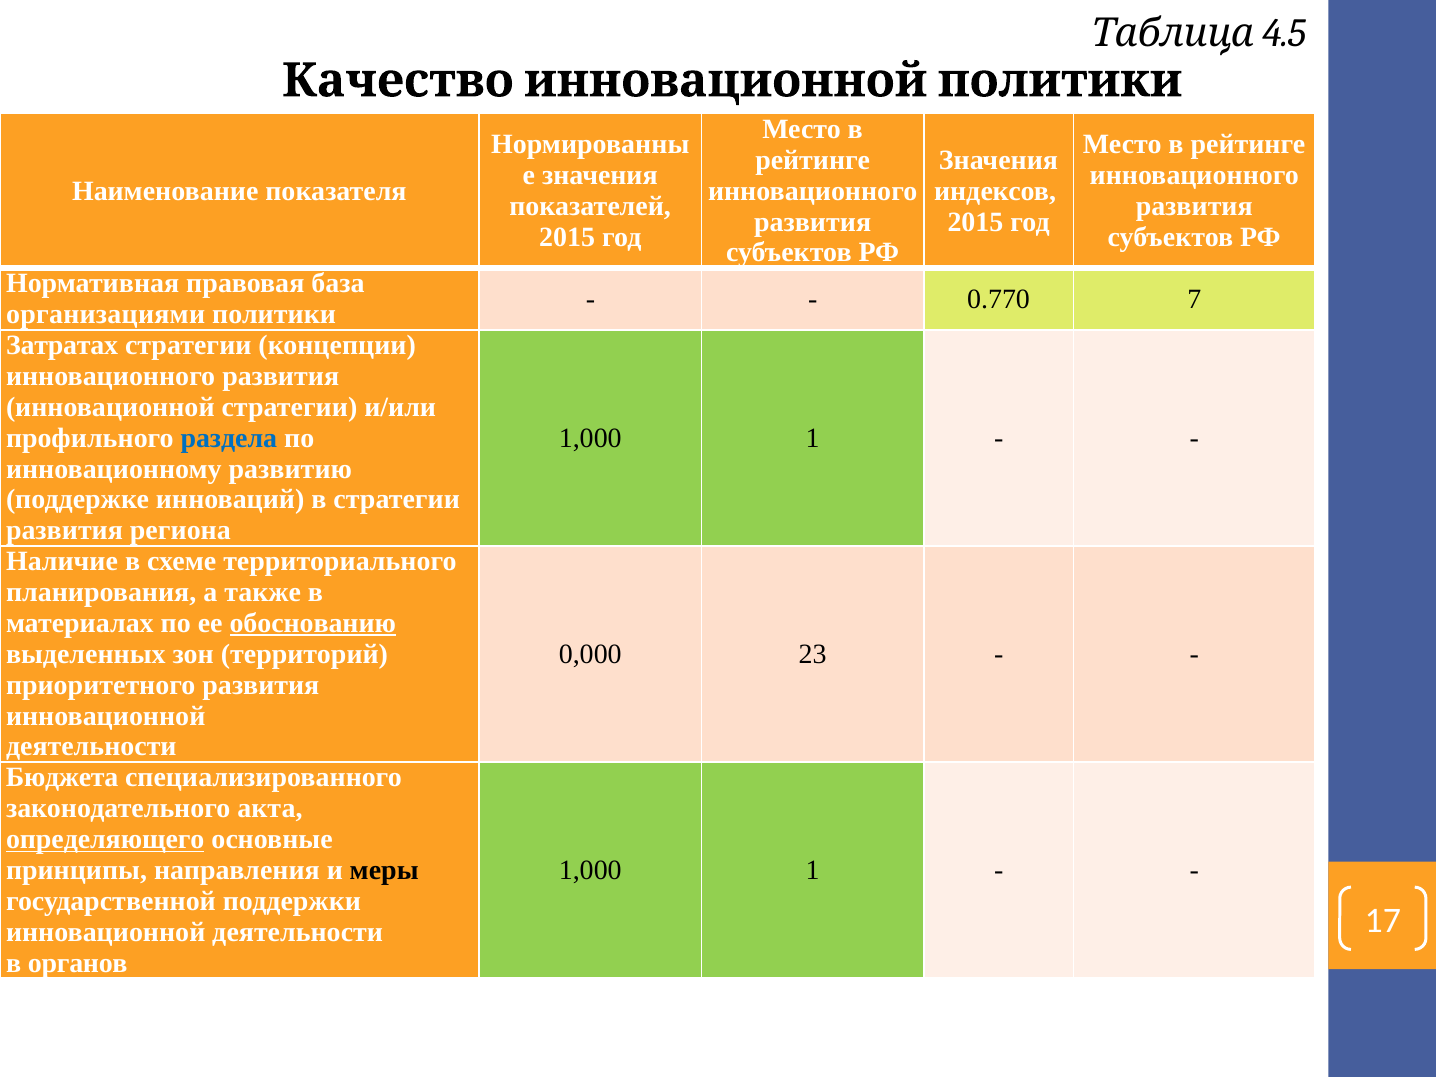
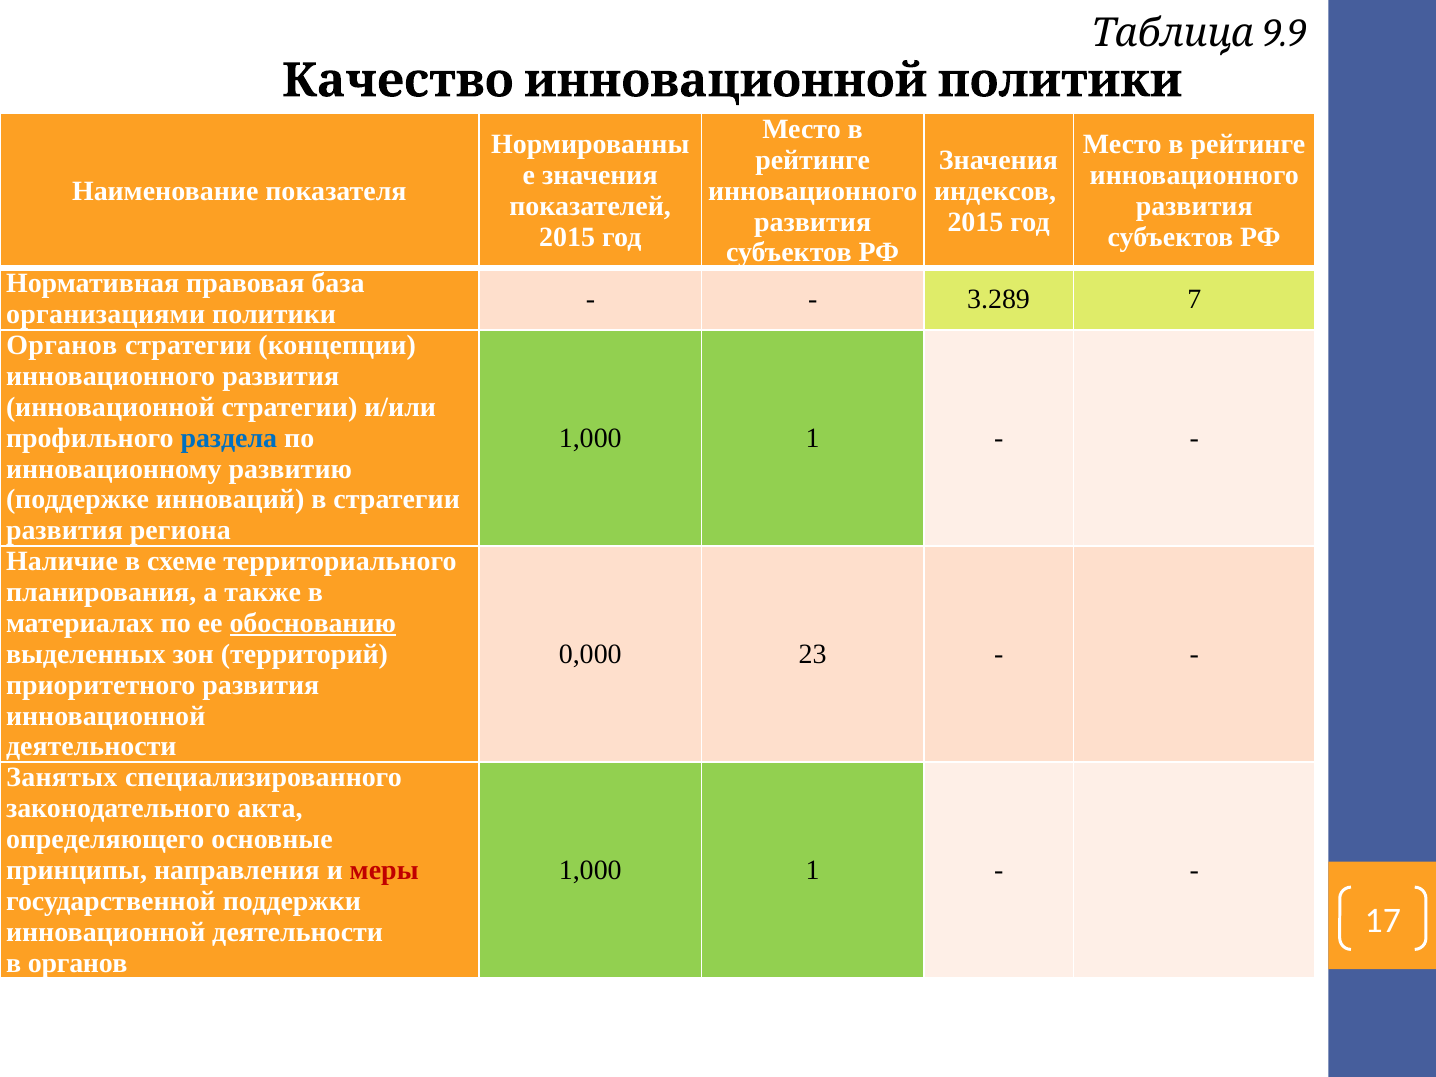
4.5: 4.5 -> 9.9 (1284, 34)
0.770: 0.770 -> 3.289 (999, 299)
Затратах: Затратах -> Органов (62, 345)
Бюджета: Бюджета -> Занятых (62, 778)
определяющего underline: present -> none (105, 839)
меры colour: black -> red (384, 870)
